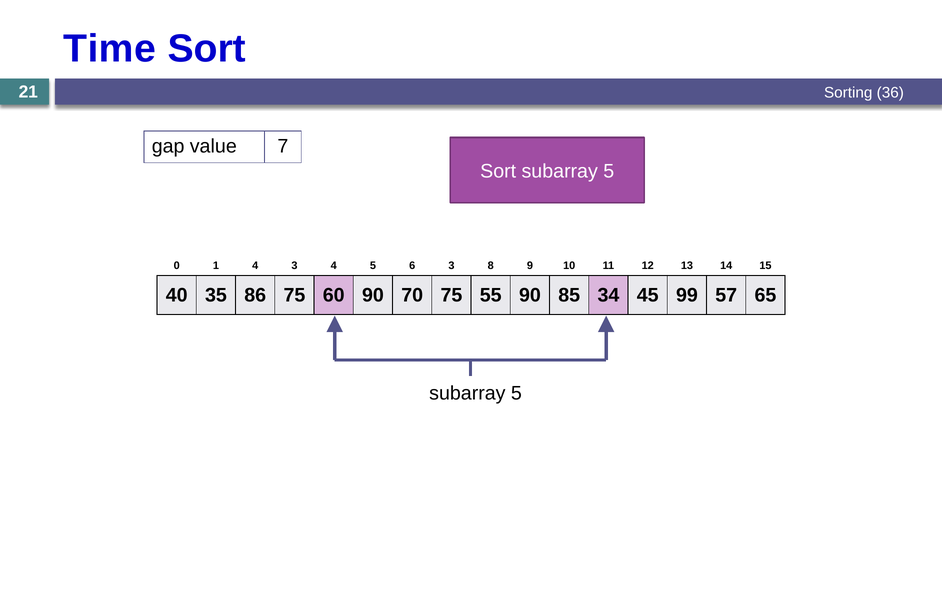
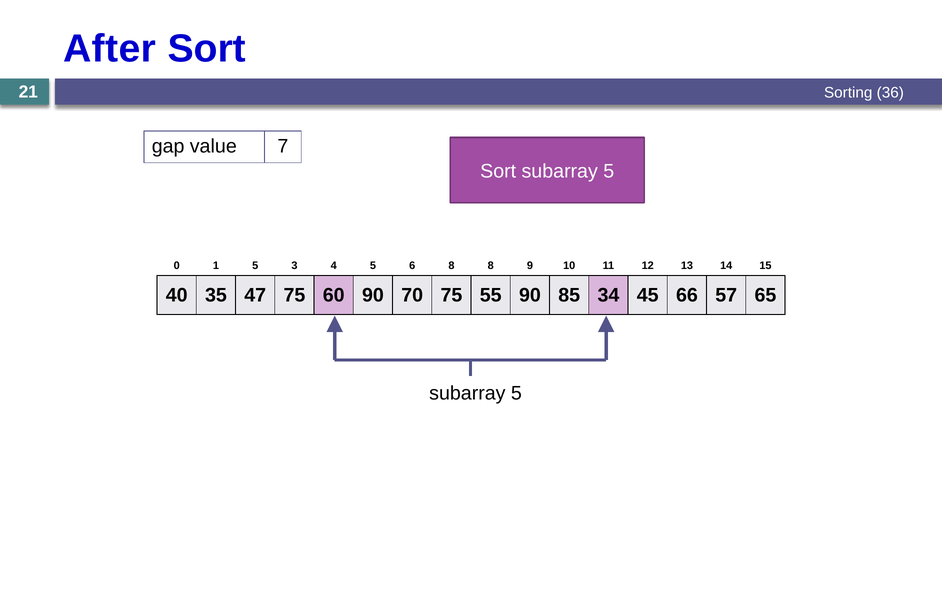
Time: Time -> After (110, 49)
1 4: 4 -> 5 (255, 265)
6 3: 3 -> 8 (451, 265)
86: 86 -> 47 (255, 295)
99: 99 -> 66 (687, 295)
